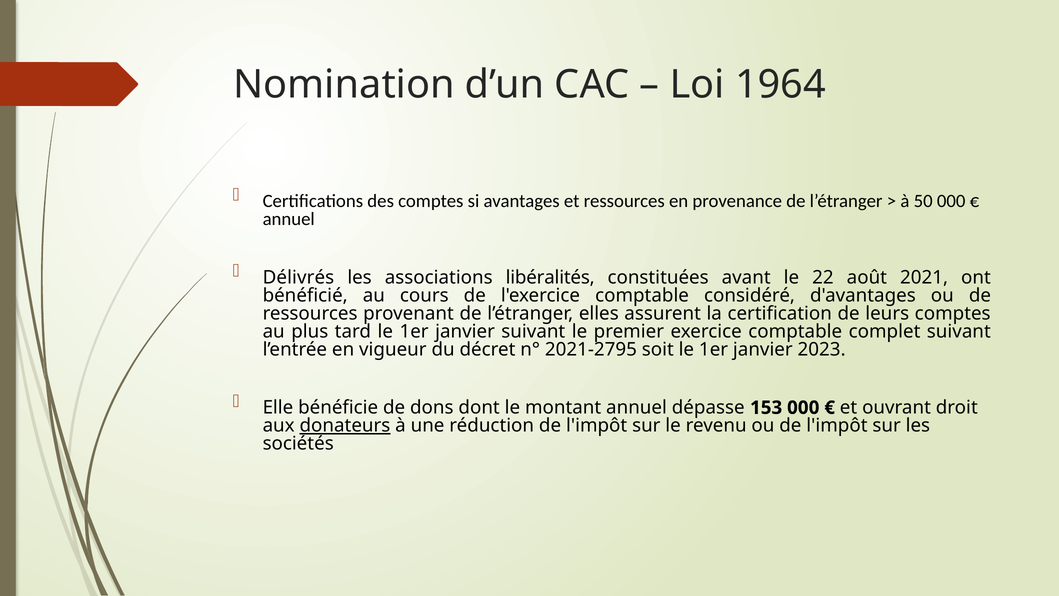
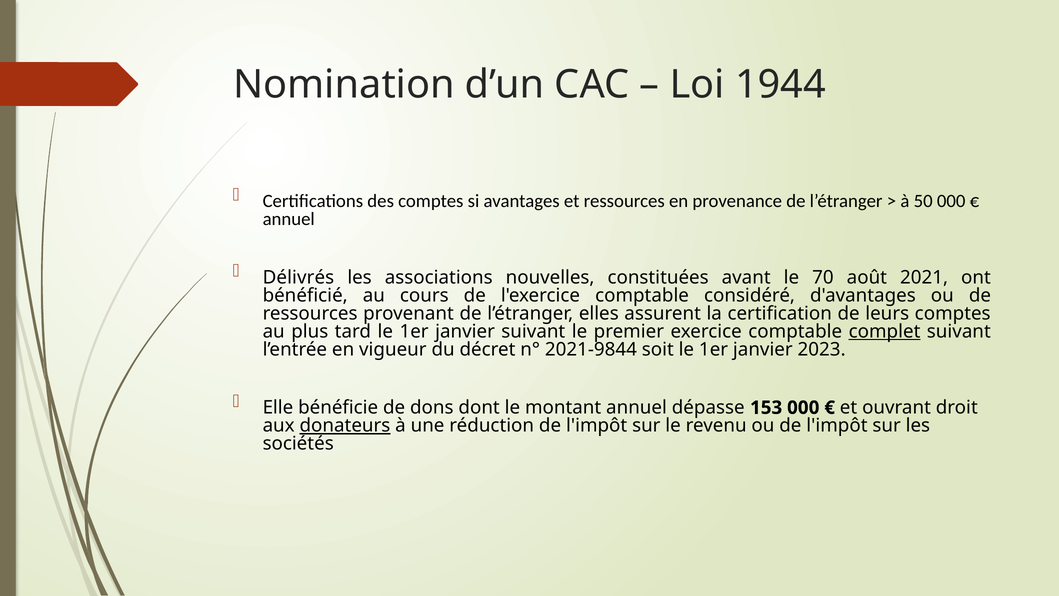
1964: 1964 -> 1944 (780, 85)
libéralités: libéralités -> nouvelles (550, 277)
22: 22 -> 70 (823, 277)
complet underline: none -> present (885, 331)
2021-2795: 2021-2795 -> 2021-9844 (591, 349)
